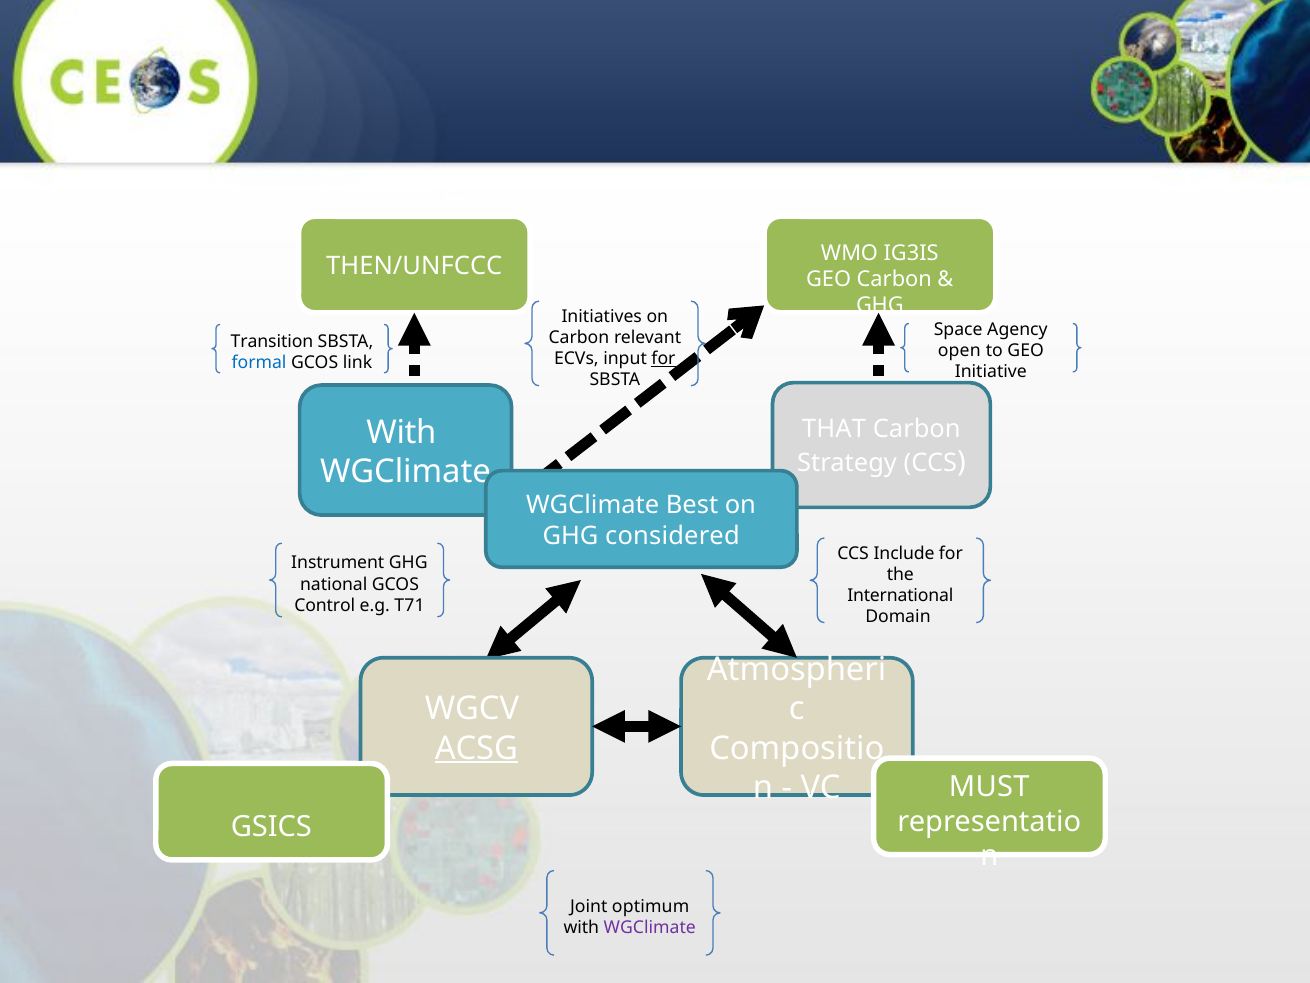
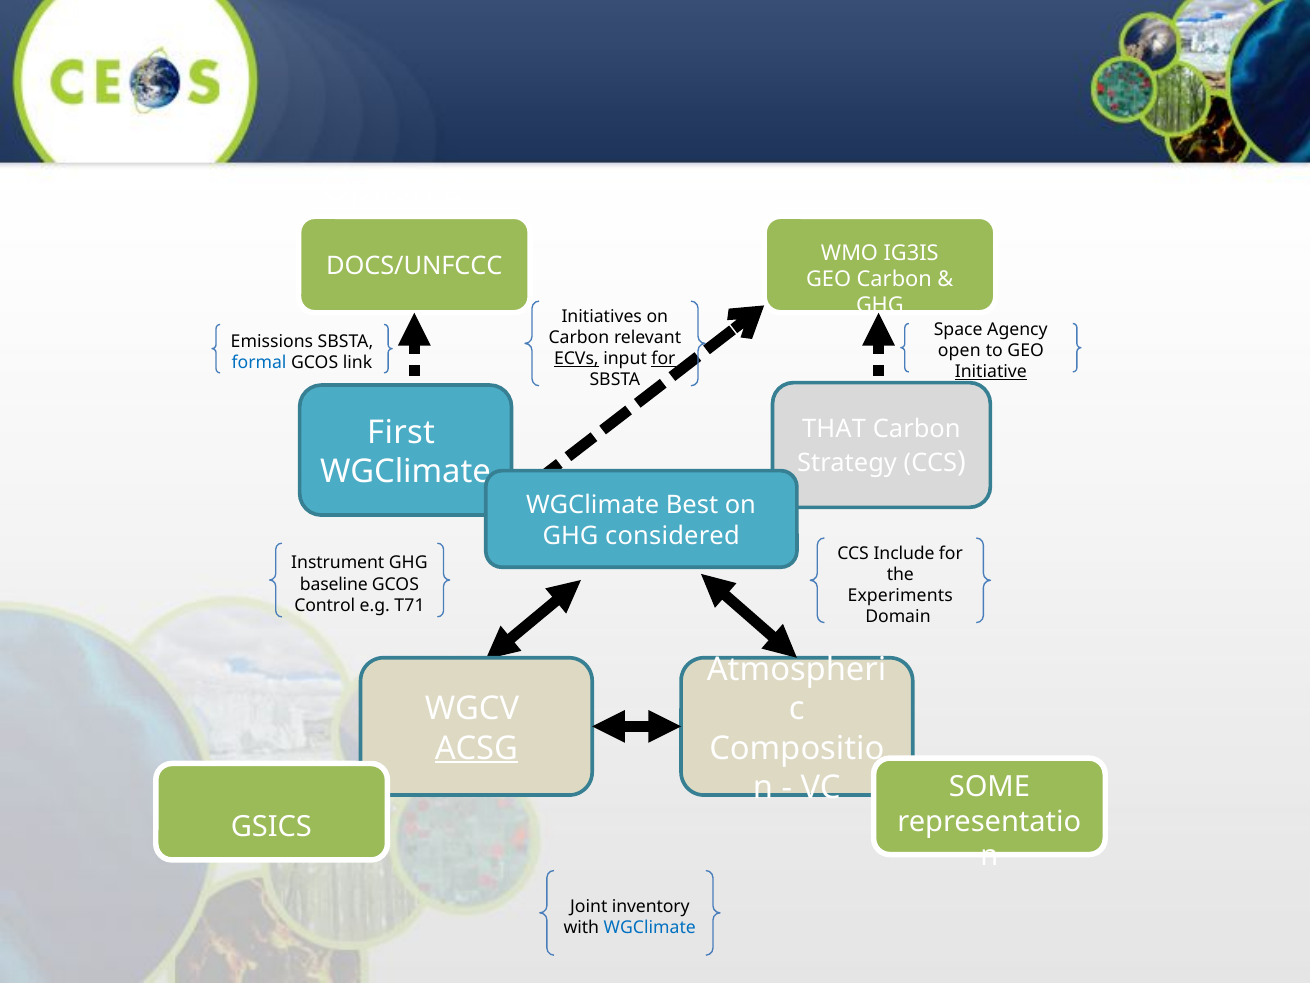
THEN/UNFCCC: THEN/UNFCCC -> DOCS/UNFCCC (414, 266)
Transition: Transition -> Emissions (272, 341)
ECVs underline: none -> present (576, 359)
Initiative underline: none -> present (991, 372)
With: With -> First (401, 432)
national: national -> baseline (334, 584)
International: International -> Experiments (900, 595)
MUST: MUST -> SOME (989, 786)
optimum: optimum -> inventory (651, 907)
WGClimate colour: purple -> blue (650, 928)
